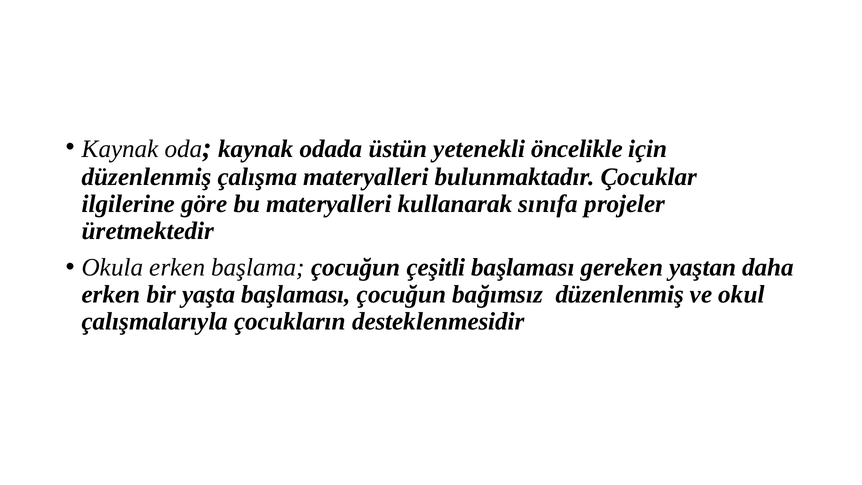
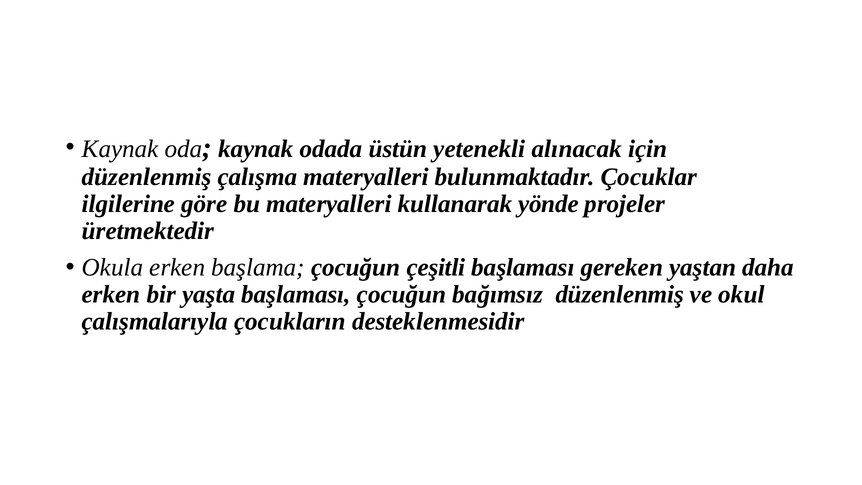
öncelikle: öncelikle -> alınacak (577, 149)
sınıfa: sınıfa -> yönde (548, 204)
